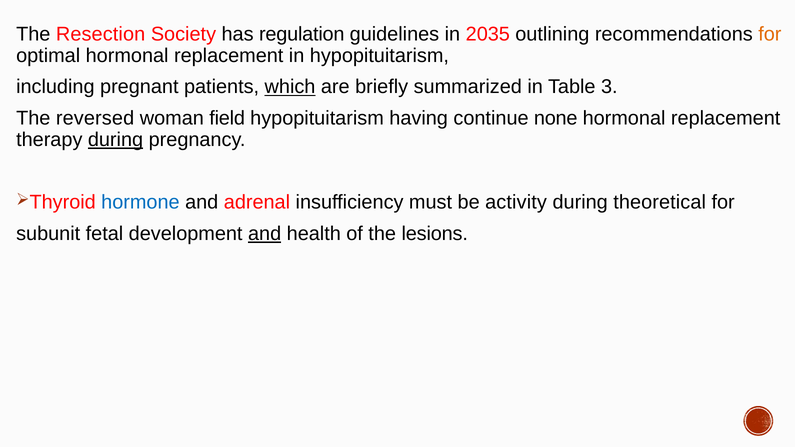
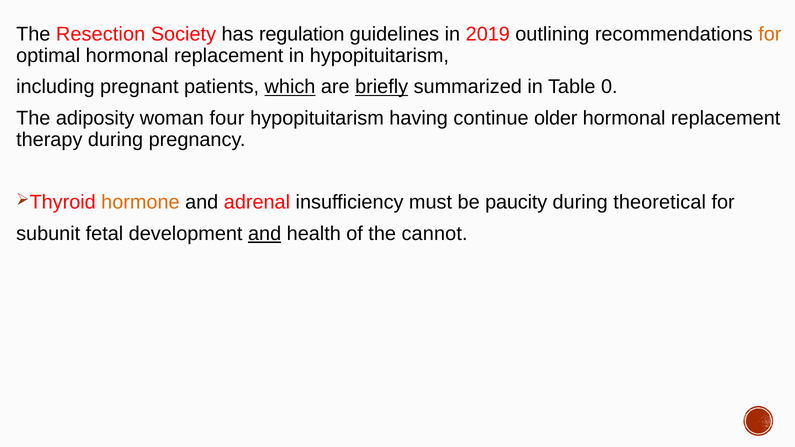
2035: 2035 -> 2019 (488, 34)
briefly underline: none -> present (382, 87)
3: 3 -> 0 (609, 87)
reversed: reversed -> adiposity (95, 118)
field: field -> four (227, 118)
none: none -> older (556, 118)
during underline: present -> none (116, 140)
hormone colour: blue -> orange (140, 203)
activity: activity -> paucity (516, 203)
lesions: lesions -> cannot (435, 234)
